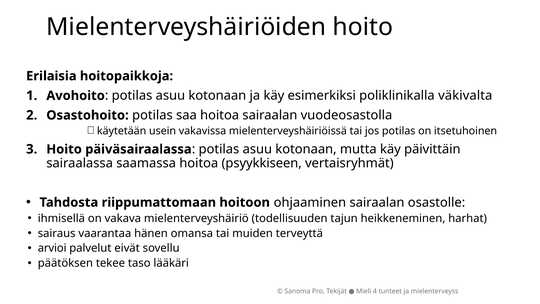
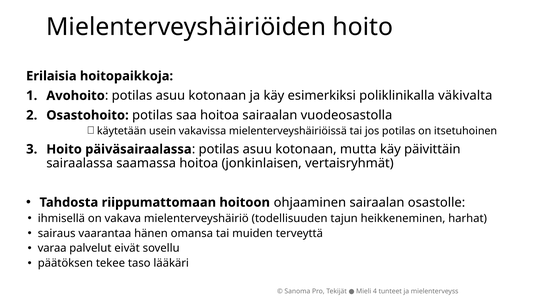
psyykkiseen: psyykkiseen -> jonkinlaisen (262, 163)
arvioi: arvioi -> varaa (52, 248)
